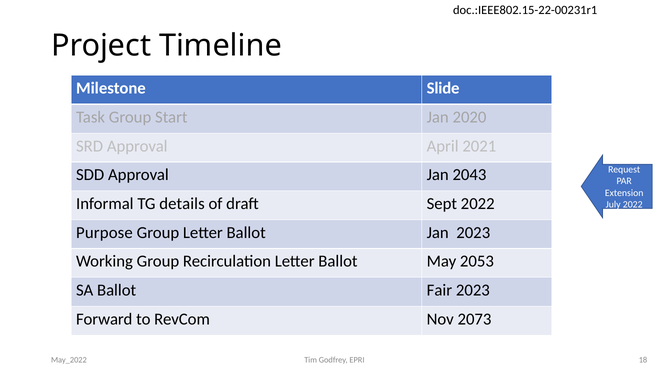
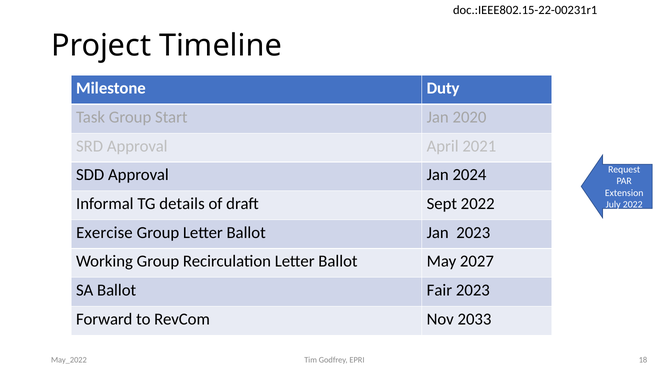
Slide: Slide -> Duty (443, 88)
2043: 2043 -> 2024 (469, 175)
Purpose: Purpose -> Exercise (104, 232)
2053: 2053 -> 2027 (477, 261)
2073: 2073 -> 2033 (474, 319)
